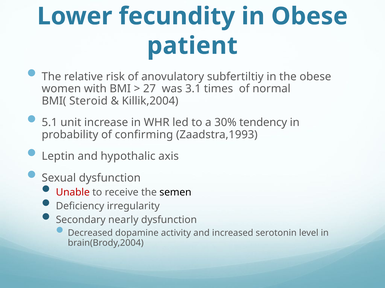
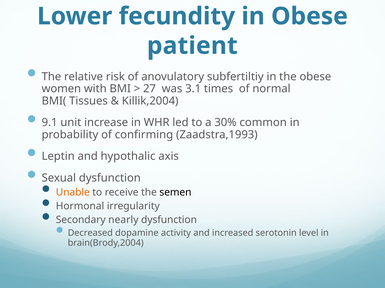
Steroid: Steroid -> Tissues (88, 101)
5.1: 5.1 -> 9.1 (50, 123)
tendency: tendency -> common (263, 123)
Unable colour: red -> orange (73, 193)
Deficiency: Deficiency -> Hormonal (80, 207)
